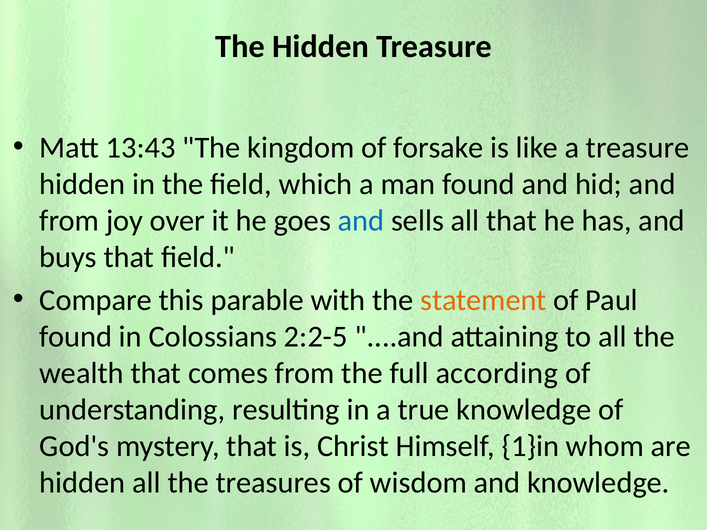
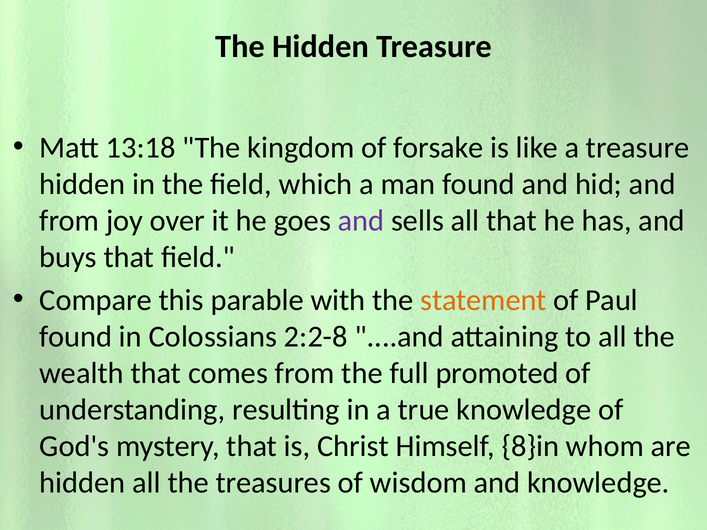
13:43: 13:43 -> 13:18 (141, 148)
and colour: blue -> purple (361, 221)
2:2-5: 2:2-5 -> 2:2-8 (316, 337)
according: according -> promoted (497, 373)
1}in: 1}in -> 8}in (530, 446)
